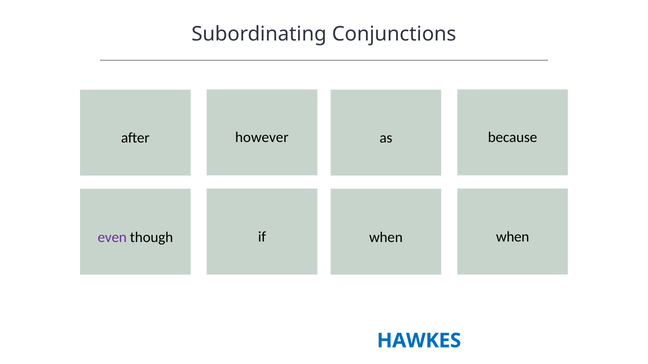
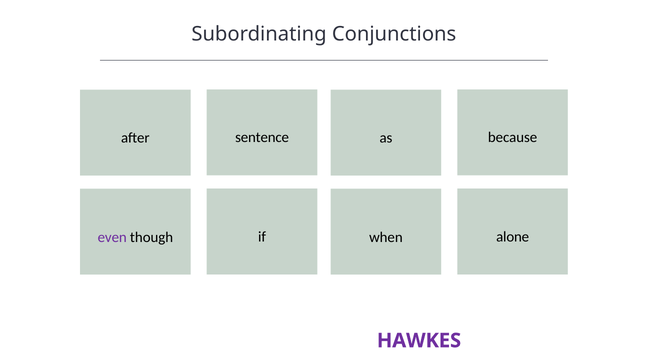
however: however -> sentence (262, 138)
when when: when -> alone (513, 237)
HAWKES colour: blue -> purple (419, 341)
